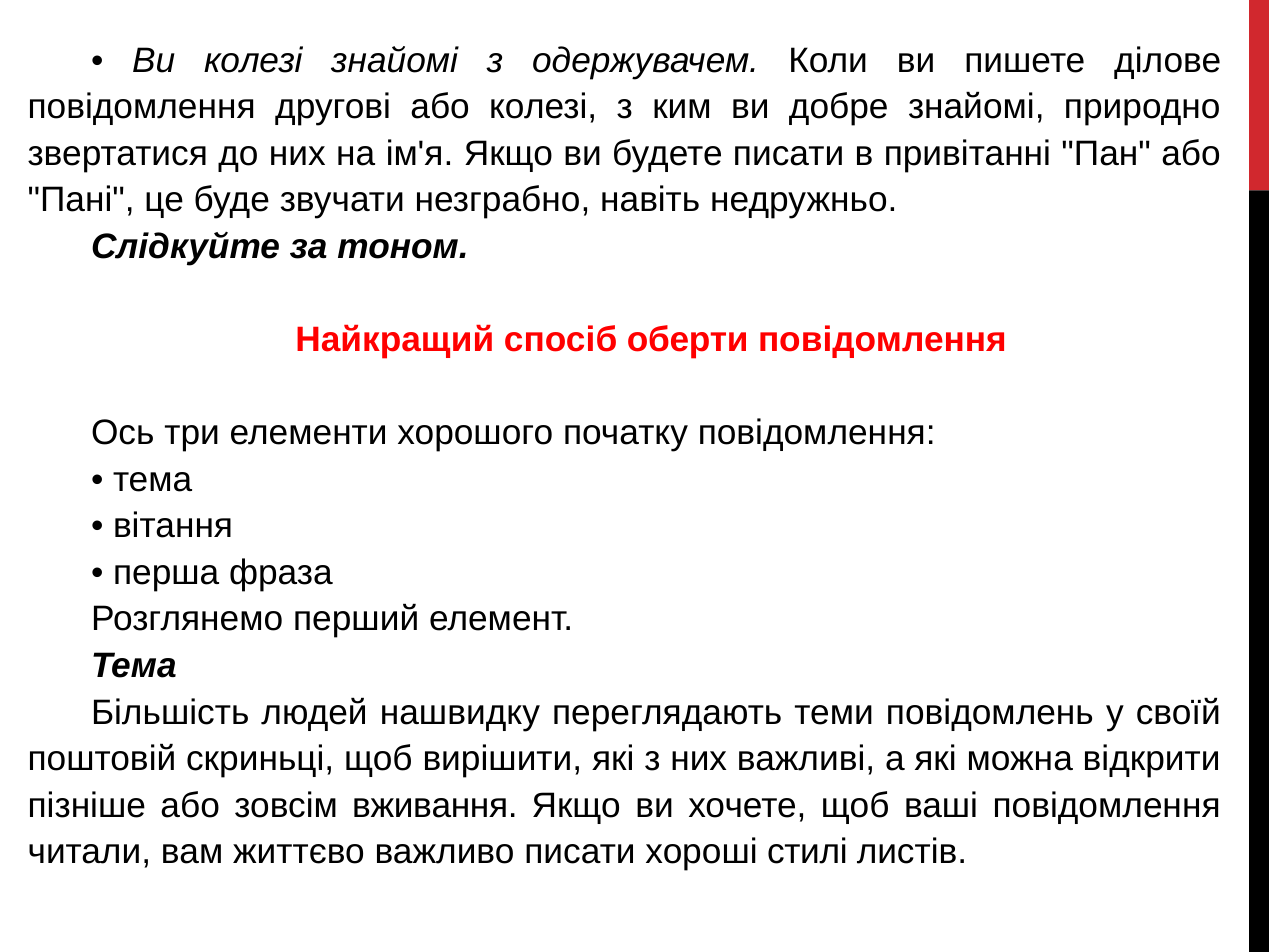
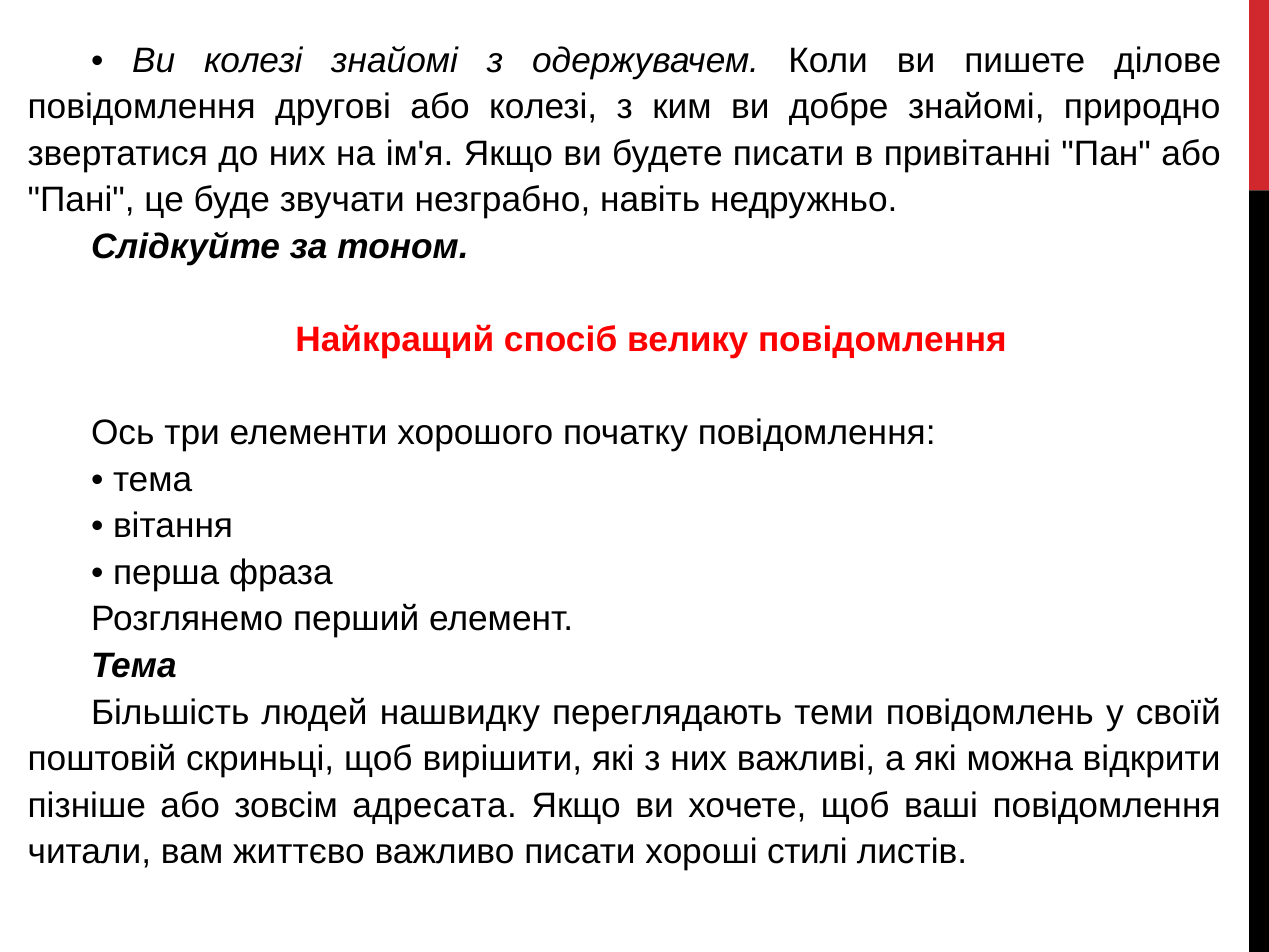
оберти: оберти -> велику (688, 340)
вживання: вживання -> адресата (435, 805)
